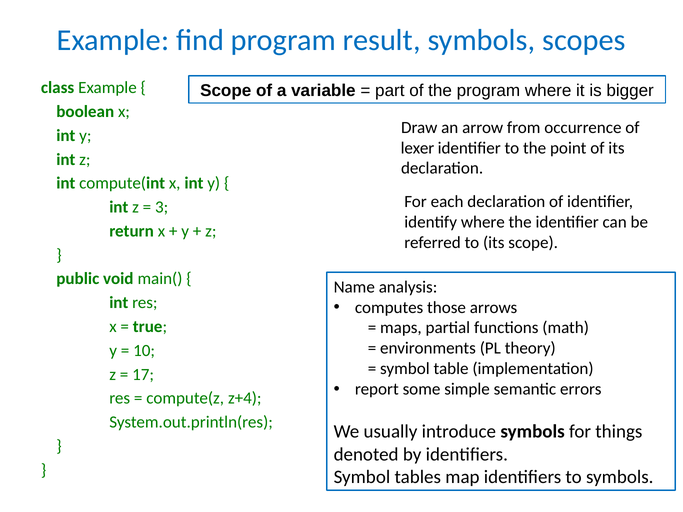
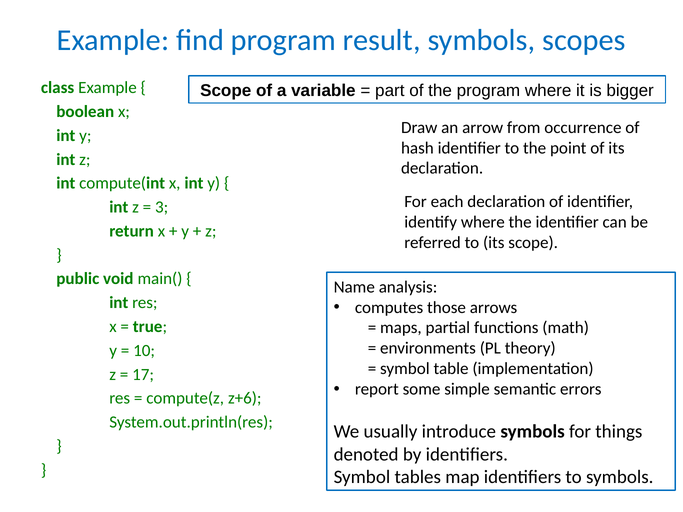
lexer: lexer -> hash (417, 148)
z+4: z+4 -> z+6 (245, 399)
